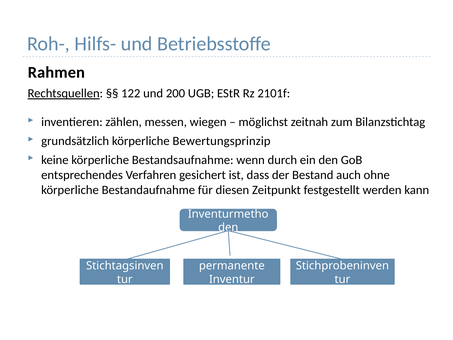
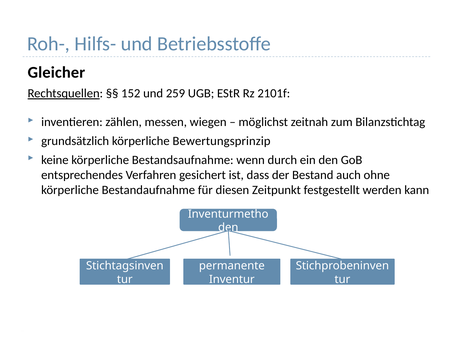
Rahmen: Rahmen -> Gleicher (56, 72)
122: 122 -> 152 (131, 93)
200: 200 -> 259 (176, 93)
